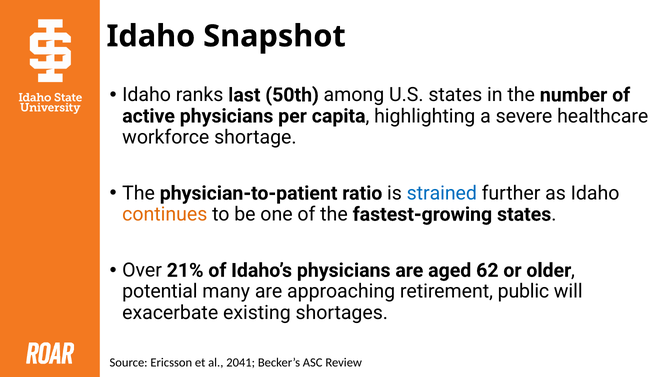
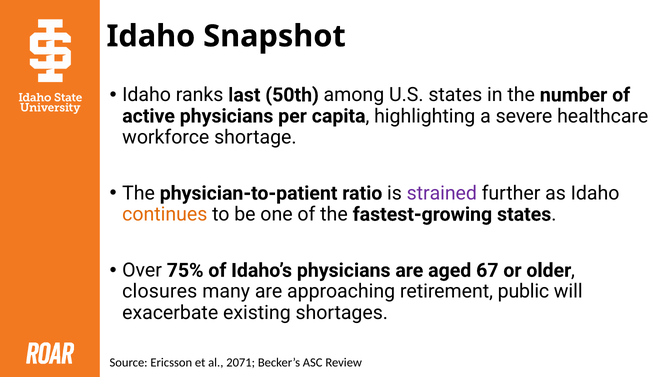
strained colour: blue -> purple (442, 193)
21%: 21% -> 75% (185, 270)
62: 62 -> 67 (487, 270)
potential: potential -> closures (160, 291)
2041: 2041 -> 2071 (241, 363)
